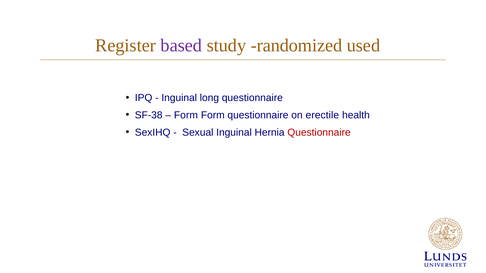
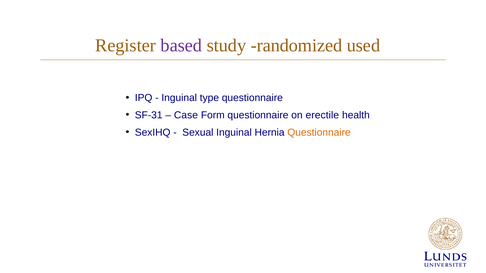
long: long -> type (209, 98)
SF-38: SF-38 -> SF-31 (149, 115)
Form: Form -> Case (186, 115)
Questionnaire colour: red -> orange (319, 133)
